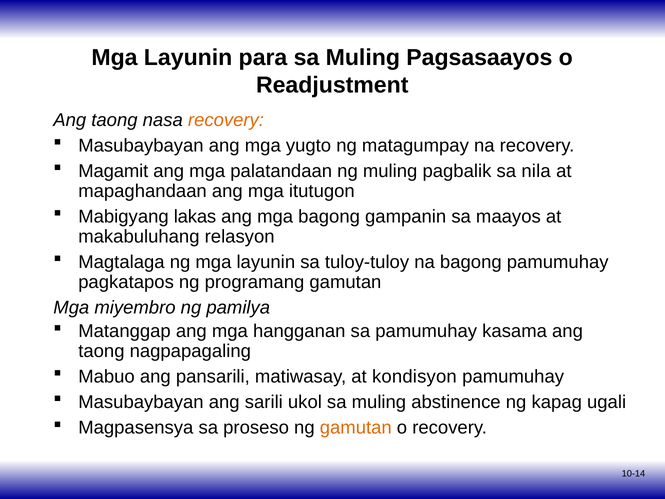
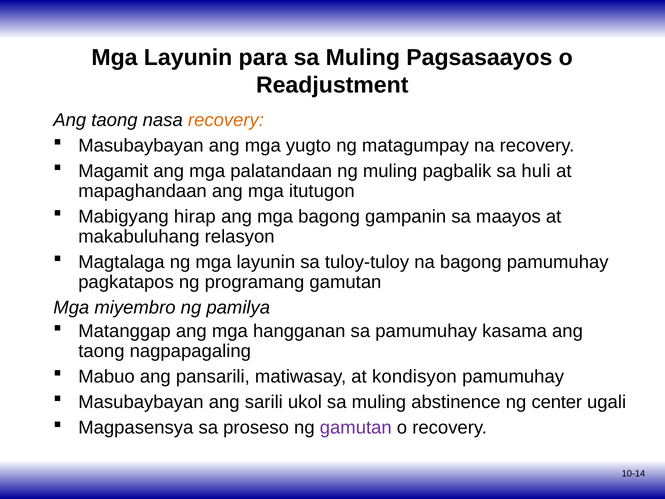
nila: nila -> huli (536, 171)
lakas: lakas -> hirap (195, 216)
kapag: kapag -> center (557, 402)
gamutan colour: orange -> purple (356, 427)
